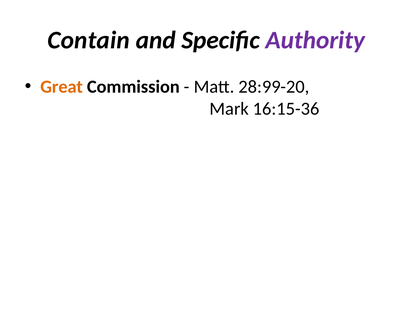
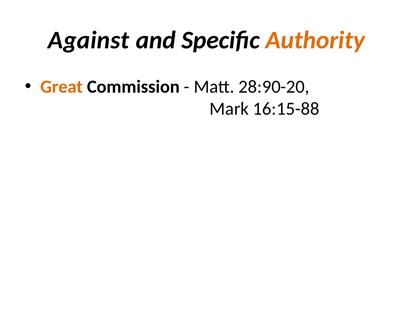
Contain: Contain -> Against (89, 40)
Authority colour: purple -> orange (315, 40)
28:99-20: 28:99-20 -> 28:90-20 (274, 87)
16:15-36: 16:15-36 -> 16:15-88 (286, 109)
